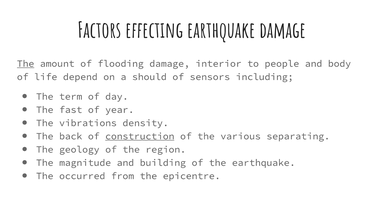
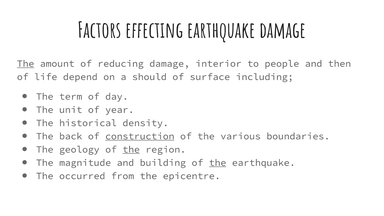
flooding: flooding -> reducing (121, 64)
body: body -> then (339, 64)
sensors: sensors -> surface (210, 77)
fast: fast -> unit (71, 110)
vibrations: vibrations -> historical (88, 123)
separating: separating -> boundaries (298, 136)
the underline: none -> present (131, 149)
the underline: none -> present (218, 163)
